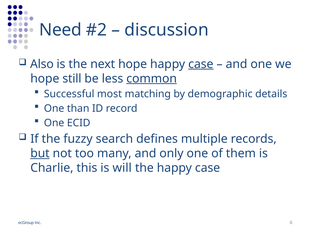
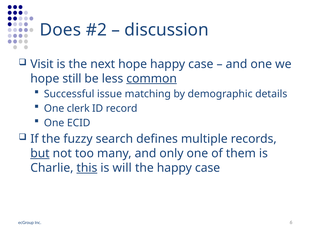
Need: Need -> Does (60, 30)
Also: Also -> Visit (42, 64)
case underline: present -> none (201, 64)
most: most -> issue (110, 94)
than: than -> clerk (78, 109)
this underline: none -> present (87, 168)
